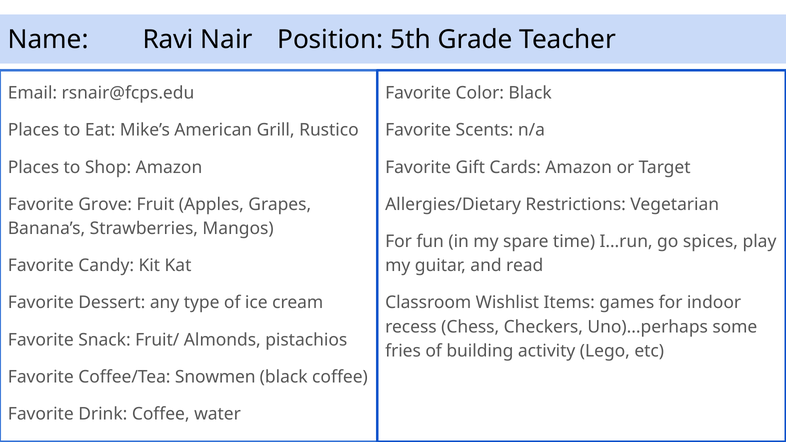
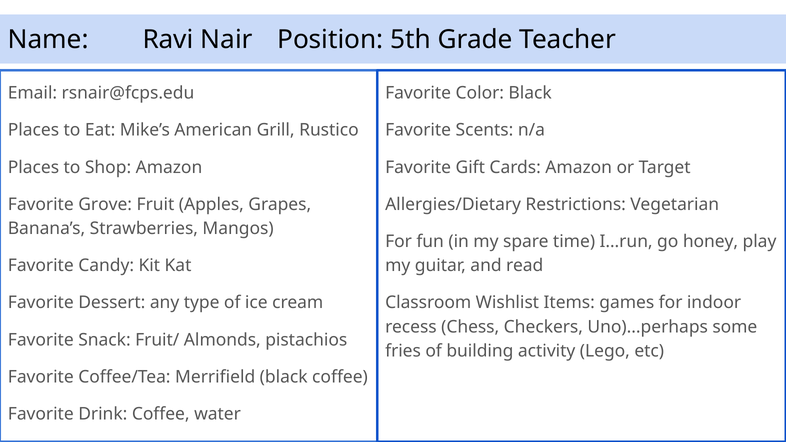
spices: spices -> honey (711, 242)
Snowmen: Snowmen -> Merrifield (215, 377)
